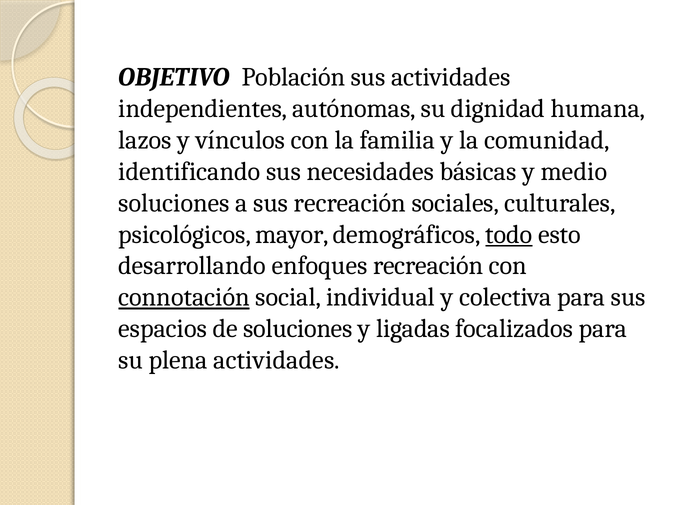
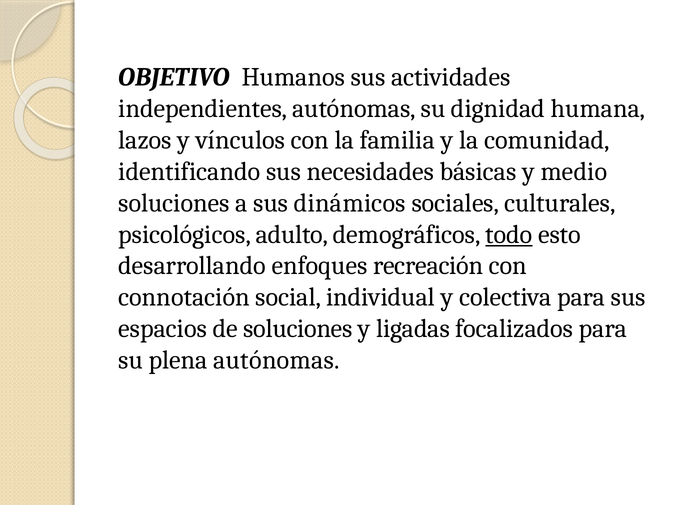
Población: Población -> Humanos (293, 77)
sus recreación: recreación -> dinámicos (350, 203)
mayor: mayor -> adulto (292, 234)
connotación underline: present -> none (184, 297)
plena actividades: actividades -> autónomas (276, 360)
